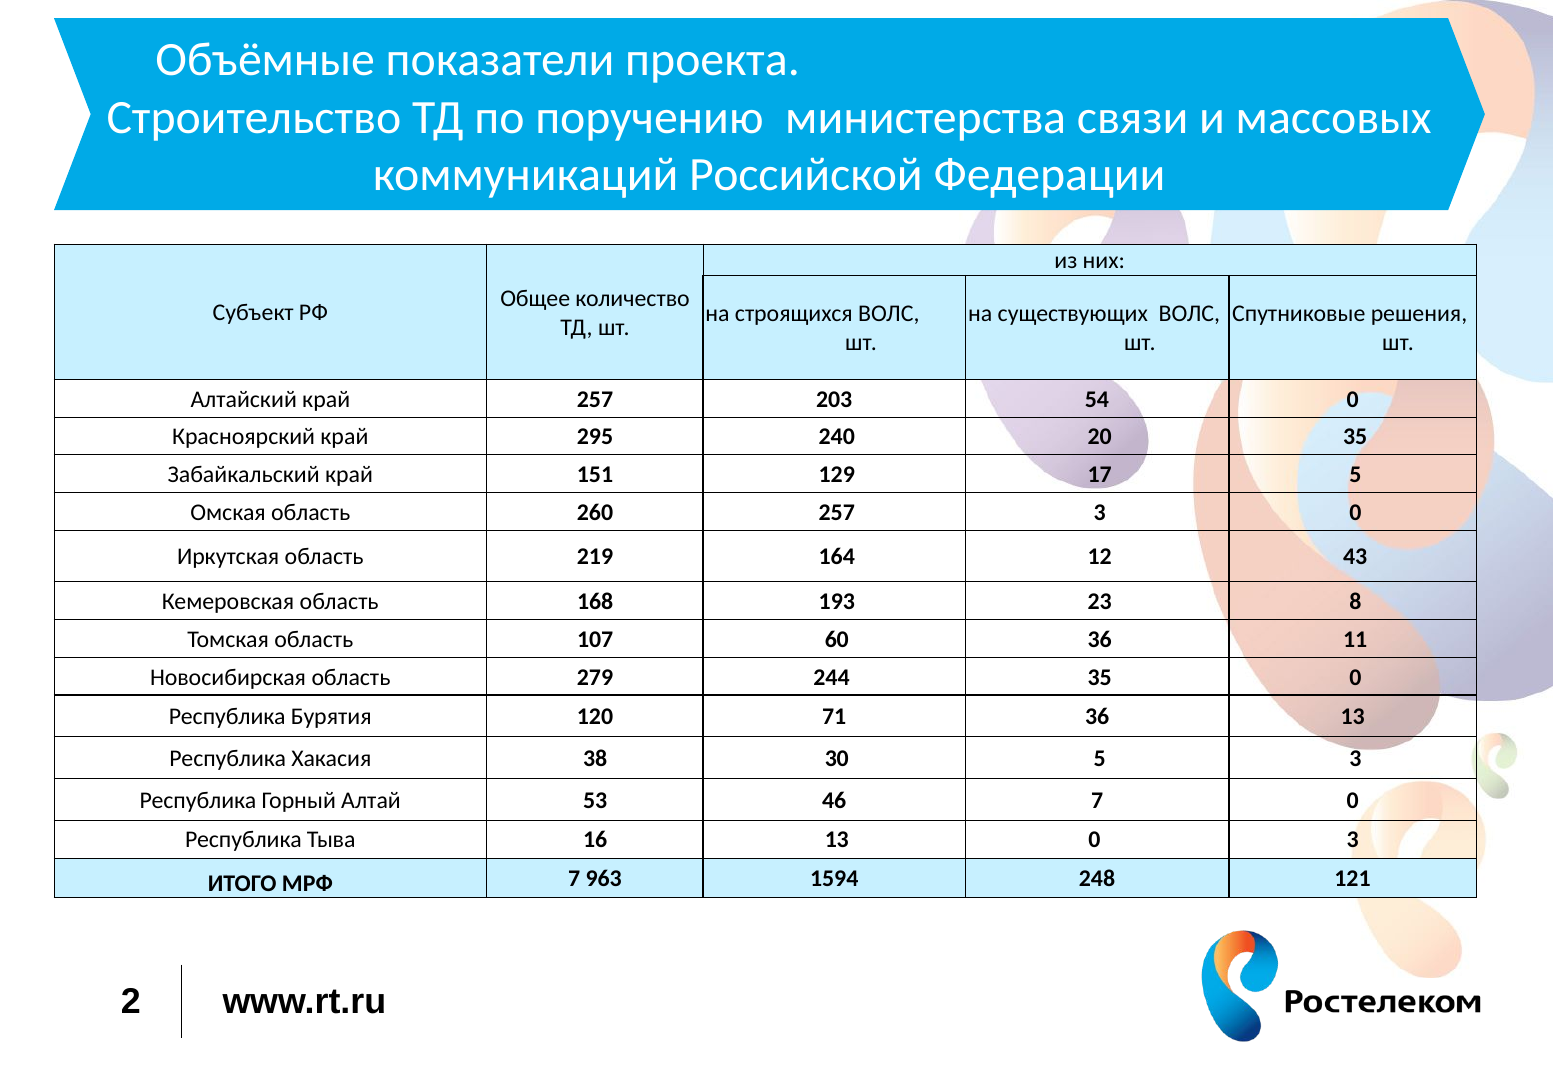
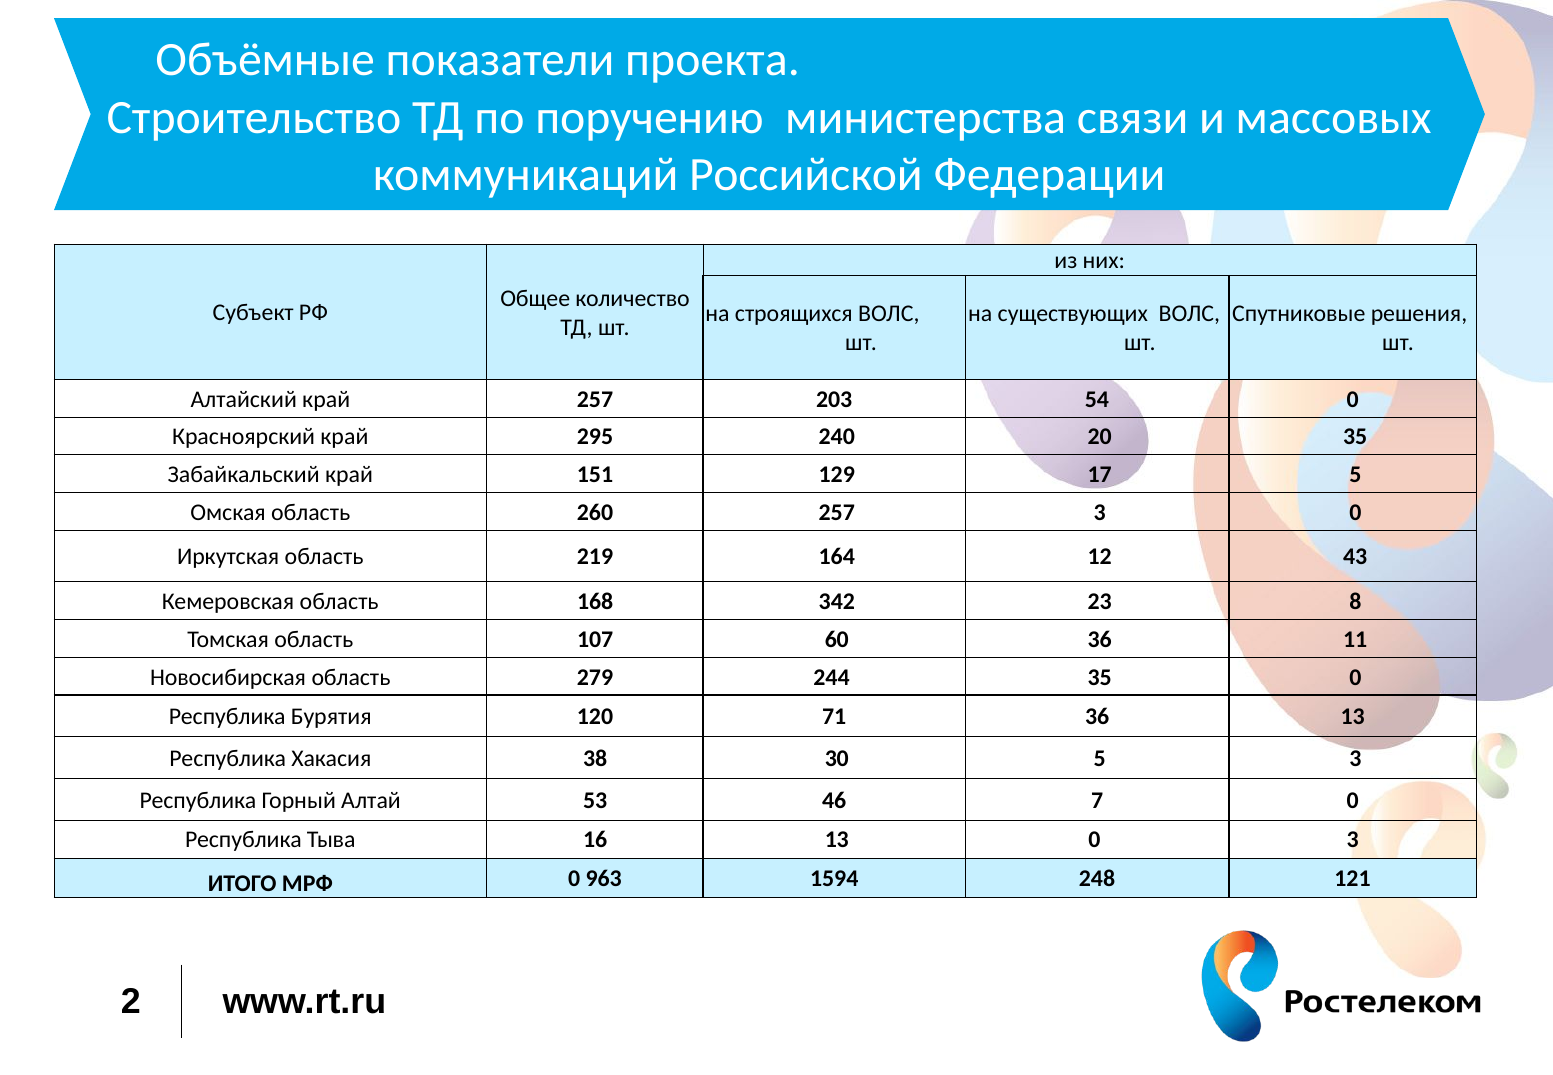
193: 193 -> 342 (837, 602)
МРФ 7: 7 -> 0 (574, 879)
